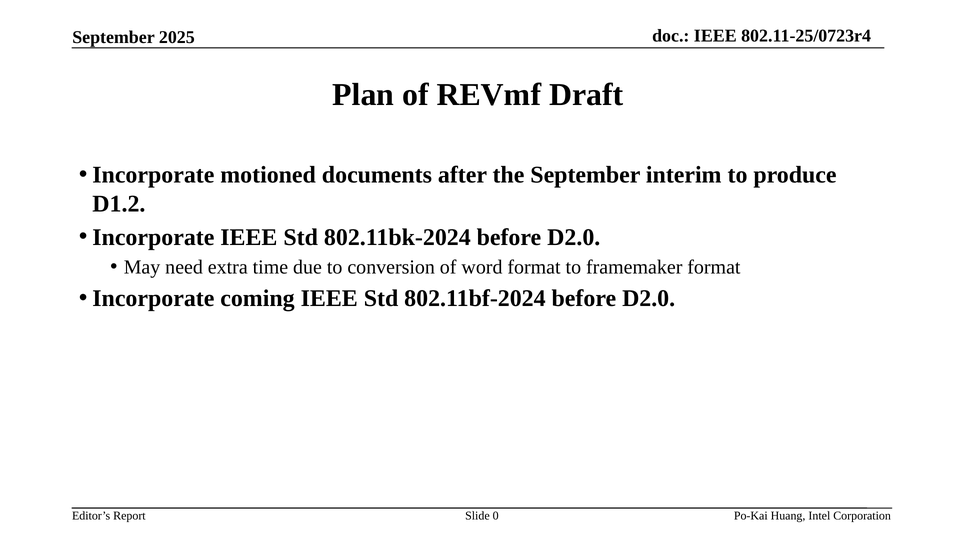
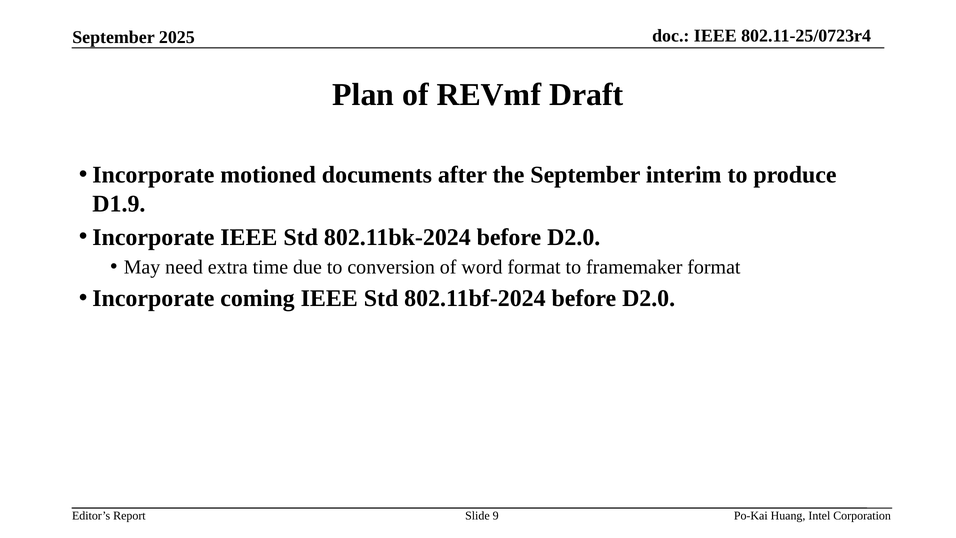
D1.2: D1.2 -> D1.9 (119, 204)
0: 0 -> 9 (496, 516)
